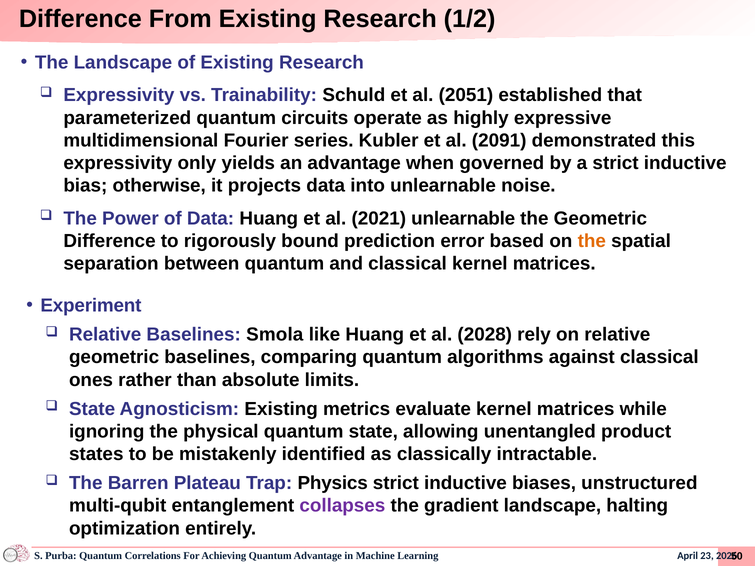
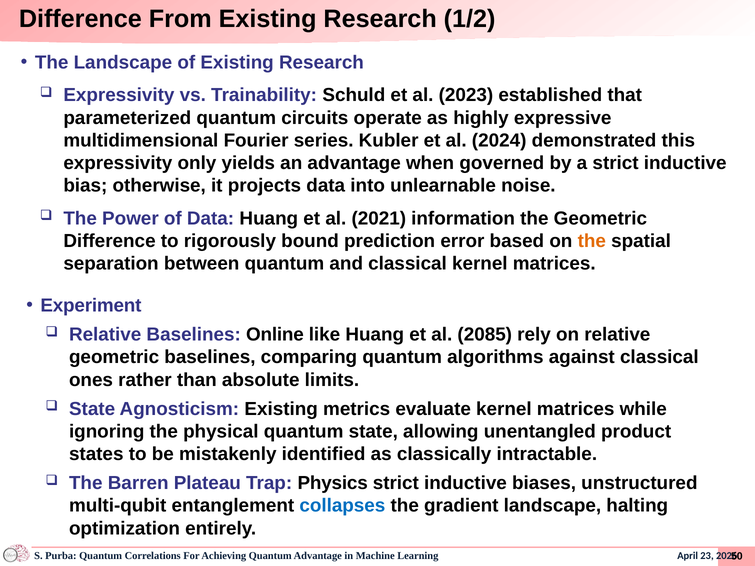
2051: 2051 -> 2023 (466, 95)
2091: 2091 -> 2024 (499, 141)
2021 unlearnable: unlearnable -> information (463, 219)
Smola: Smola -> Online (275, 335)
2028: 2028 -> 2085 (485, 335)
collapses colour: purple -> blue (342, 506)
